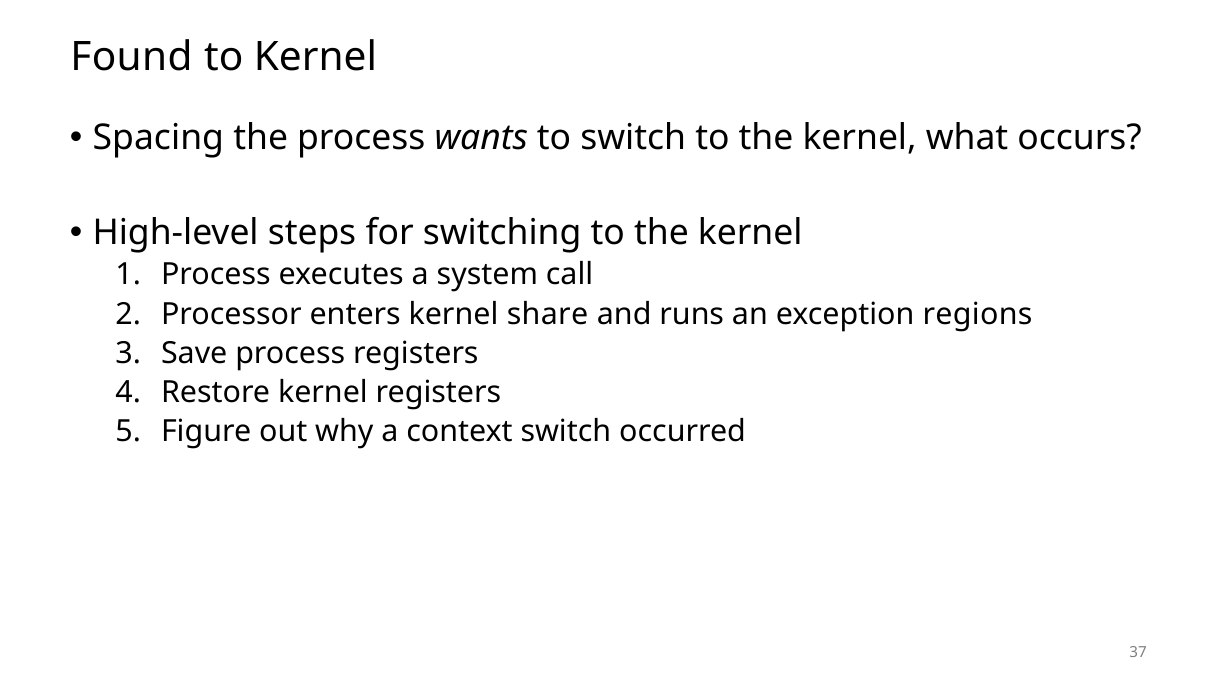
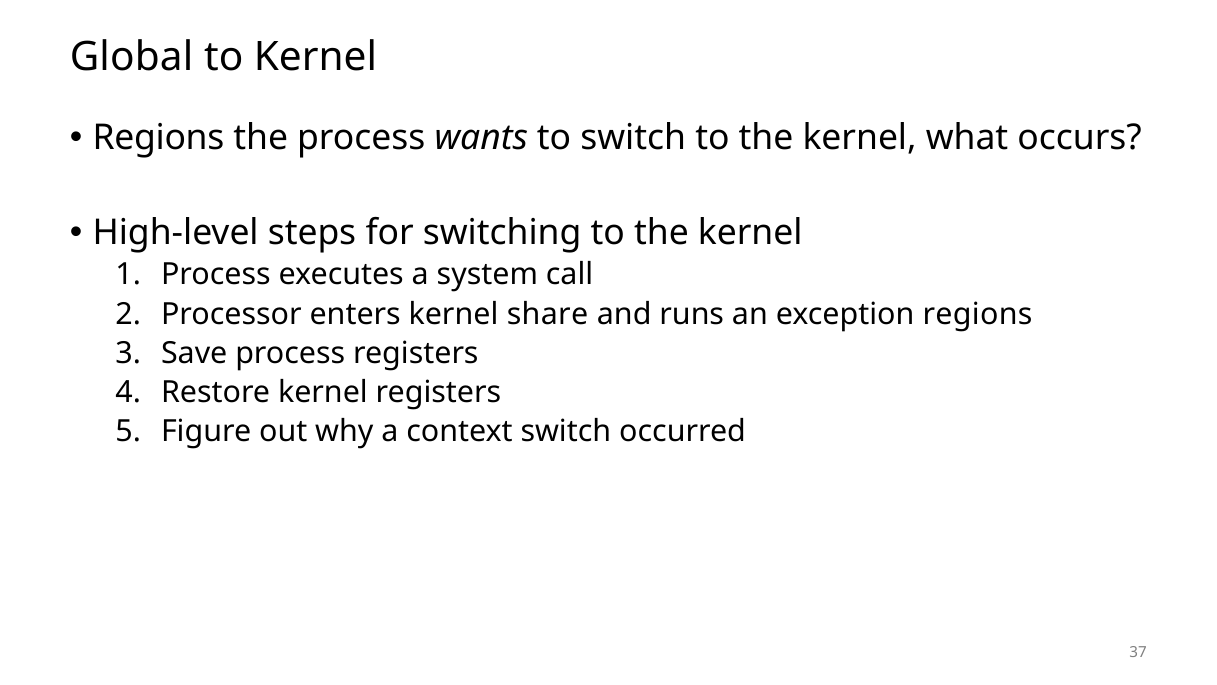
Found: Found -> Global (132, 57)
Spacing: Spacing -> Regions (159, 138)
